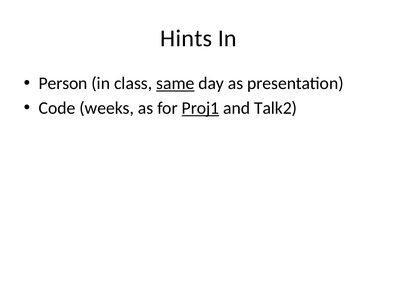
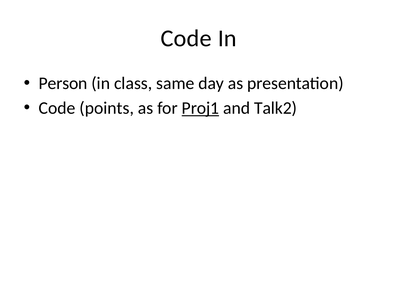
Hints: Hints -> Code (186, 38)
same underline: present -> none (175, 83)
weeks: weeks -> points (107, 108)
